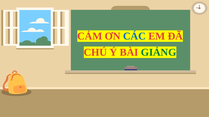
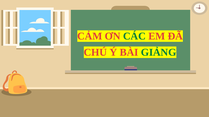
CÁC colour: blue -> green (134, 36)
